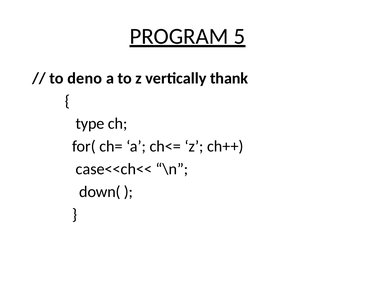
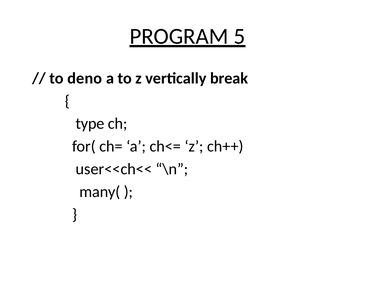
thank: thank -> break (229, 78)
case<<ch<<: case<<ch<< -> user<<ch<< (114, 169)
down(: down( -> many( (100, 192)
